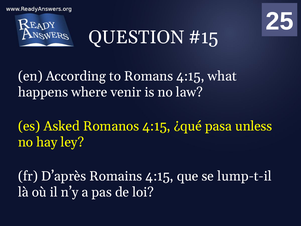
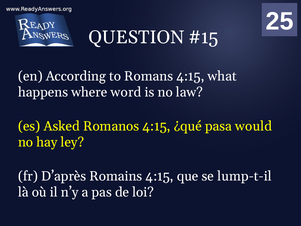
venir: venir -> word (126, 92)
unless: unless -> would (254, 126)
